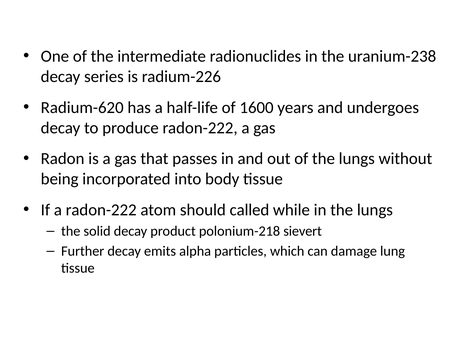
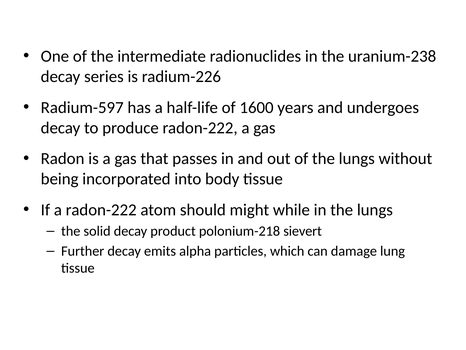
Radium-620: Radium-620 -> Radium-597 (82, 107)
called: called -> might (249, 210)
